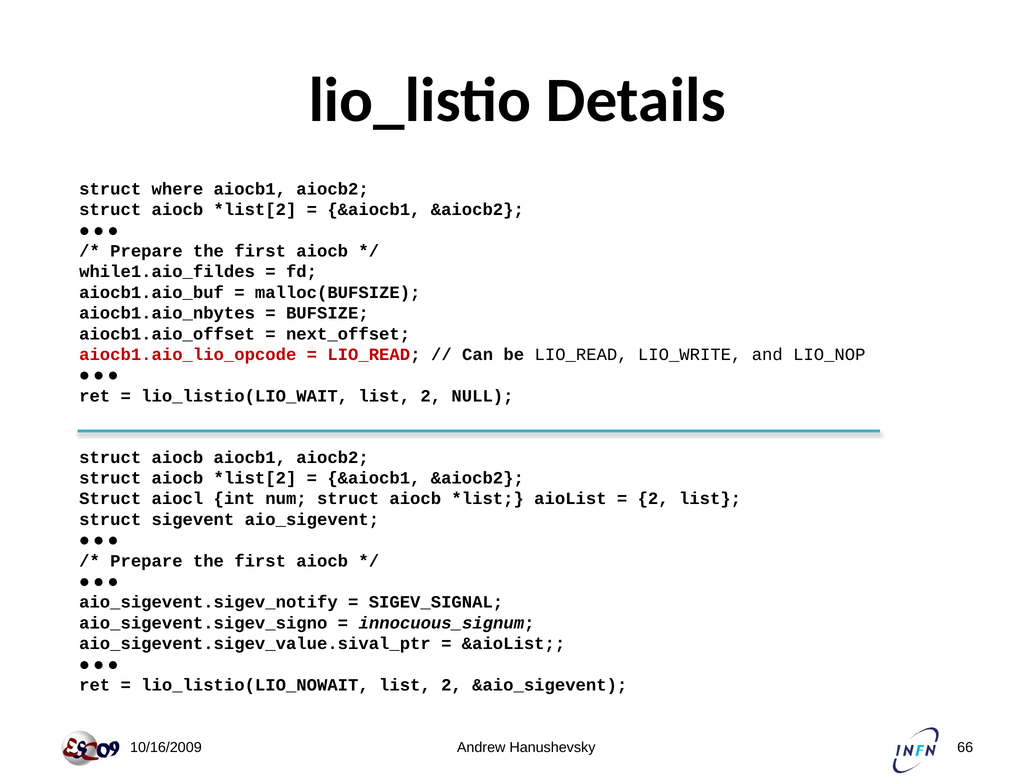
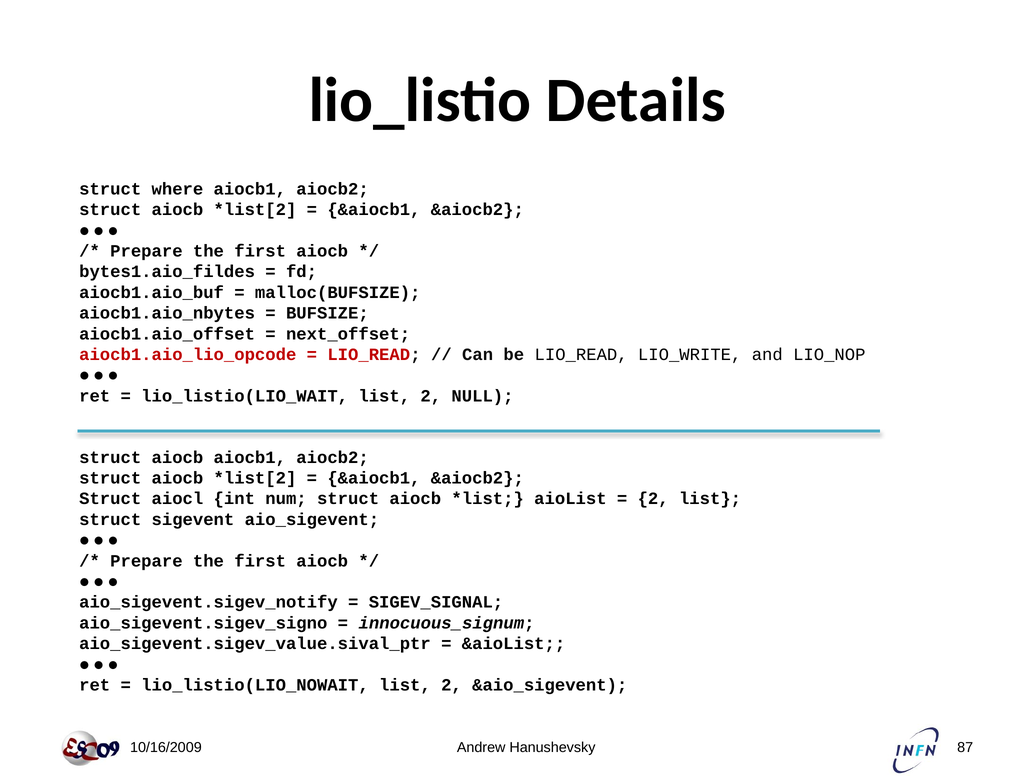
while1.aio_fildes: while1.aio_fildes -> bytes1.aio_fildes (167, 272)
66: 66 -> 87 (965, 748)
